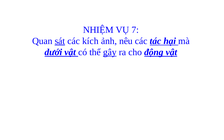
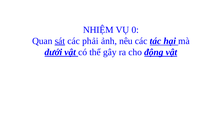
7: 7 -> 0 (135, 30)
kích: kích -> phải (90, 41)
gây underline: present -> none (110, 52)
